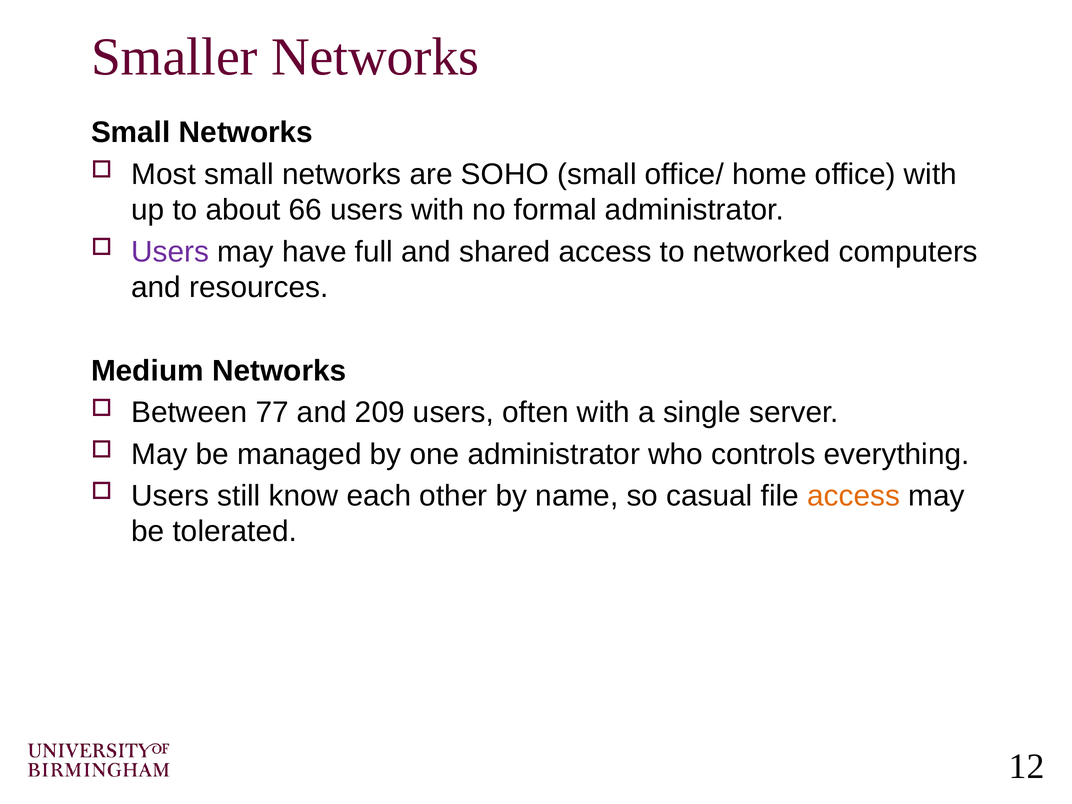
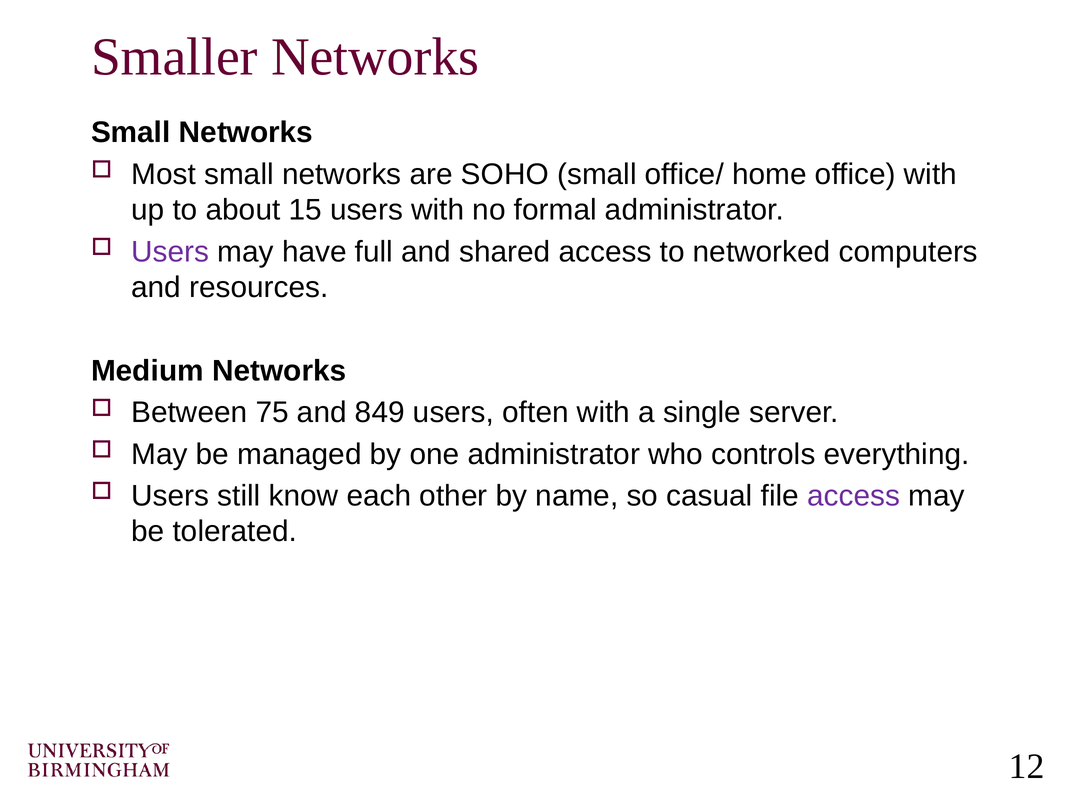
66: 66 -> 15 (305, 210)
77: 77 -> 75 (272, 413)
209: 209 -> 849 (380, 413)
access colour: orange -> purple (854, 496)
